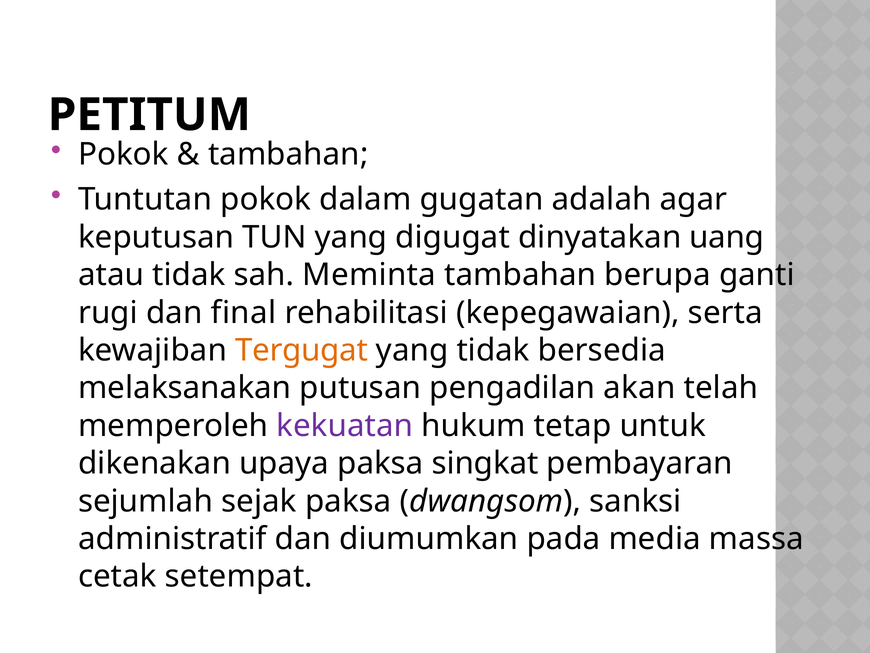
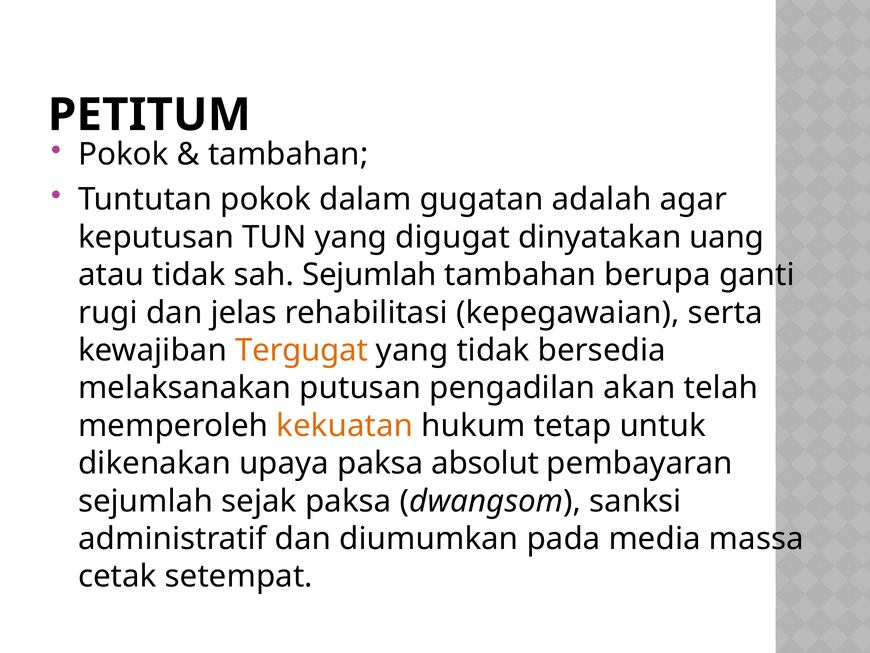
sah Meminta: Meminta -> Sejumlah (369, 275)
final: final -> jelas (244, 312)
kekuatan colour: purple -> orange (345, 425)
singkat: singkat -> absolut (485, 463)
